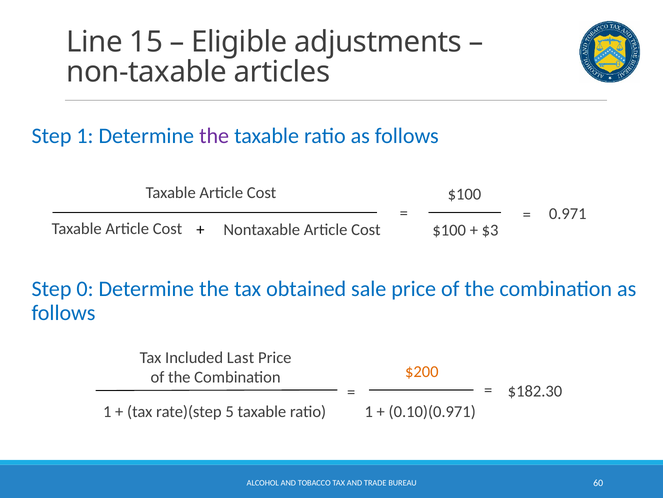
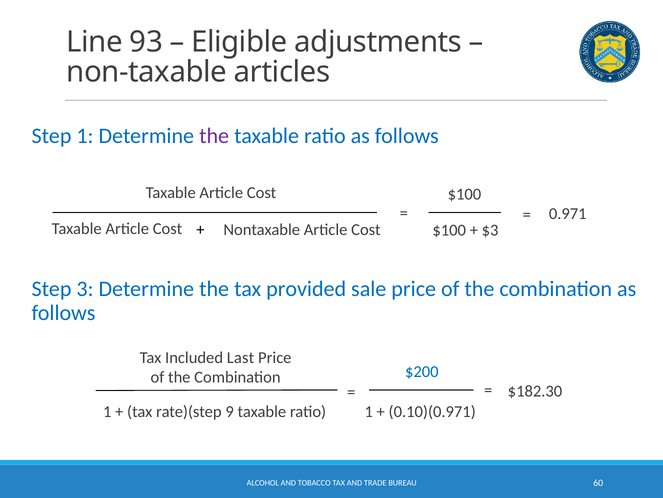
15: 15 -> 93 (146, 42)
0: 0 -> 3 (85, 288)
obtained: obtained -> provided (306, 288)
$200 colour: orange -> blue (422, 371)
5: 5 -> 9 (230, 411)
